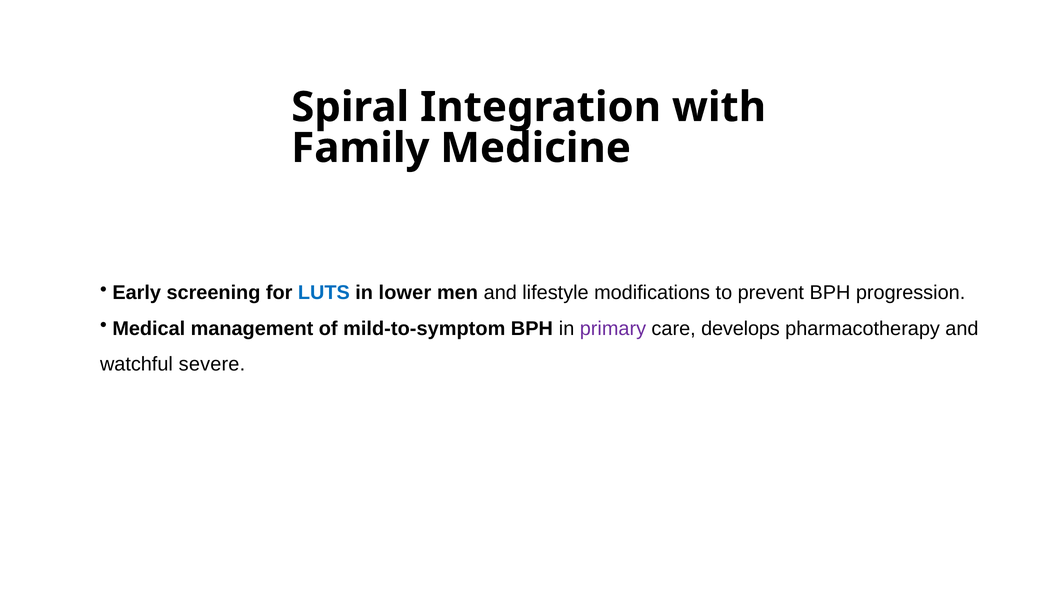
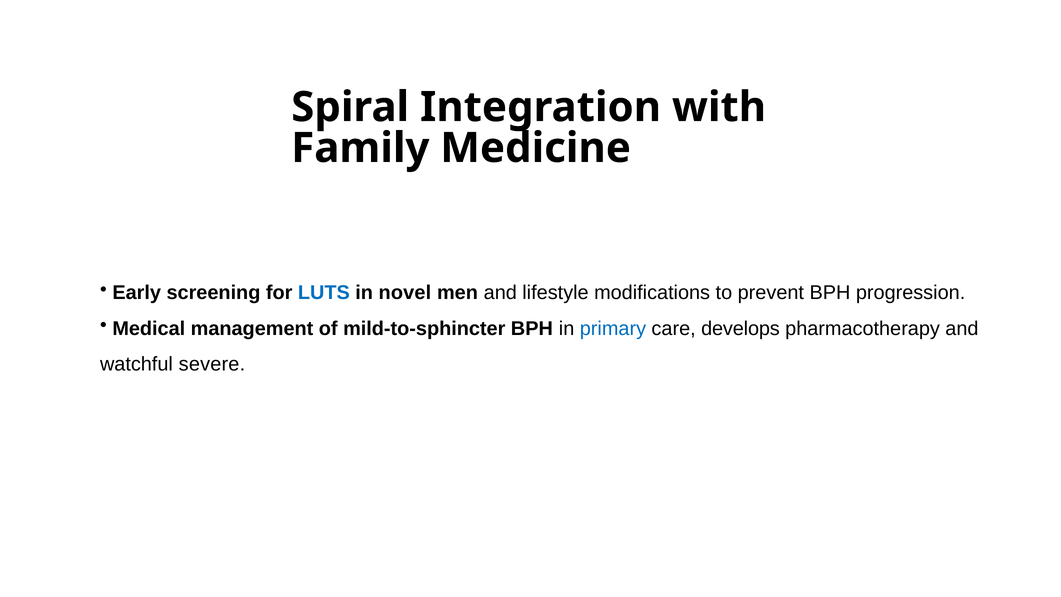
lower: lower -> novel (405, 293)
mild-to-symptom: mild-to-symptom -> mild-to-sphincter (424, 328)
primary colour: purple -> blue (613, 328)
